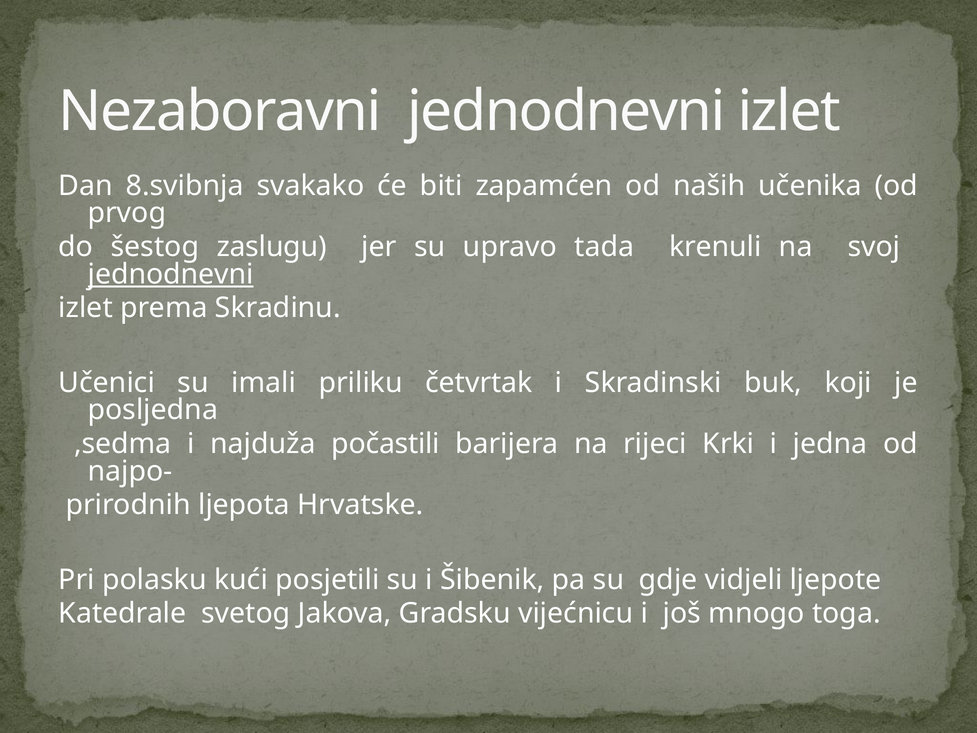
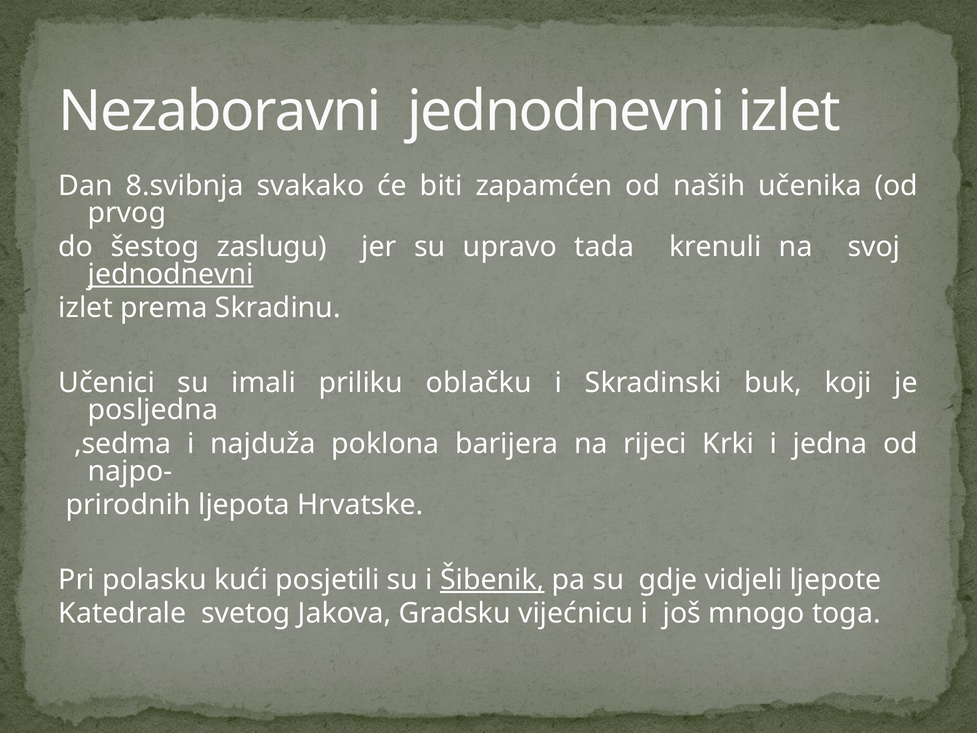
četvrtak: četvrtak -> oblačku (479, 383)
počastili: počastili -> poklona (385, 444)
Šibenik underline: none -> present (492, 579)
